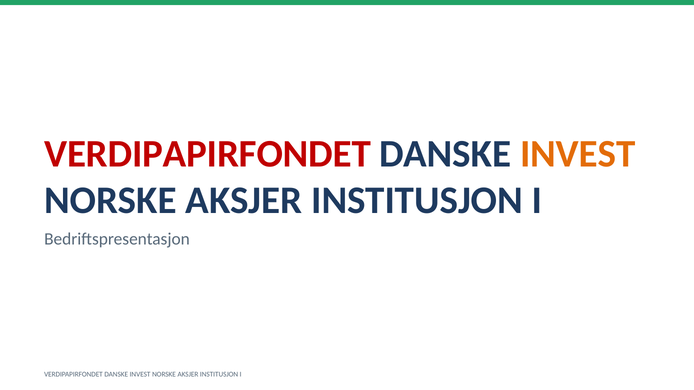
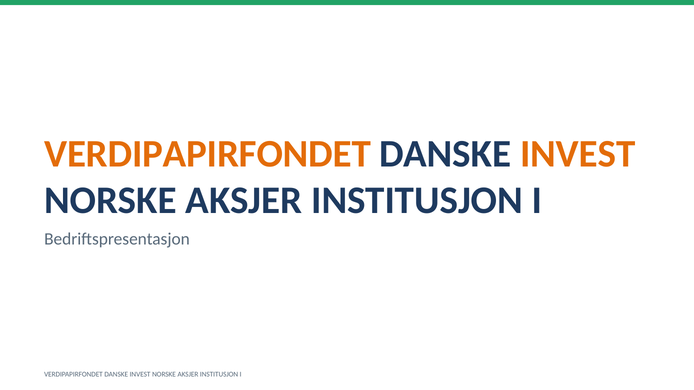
VERDIPAPIRFONDET colour: red -> orange (208, 154)
